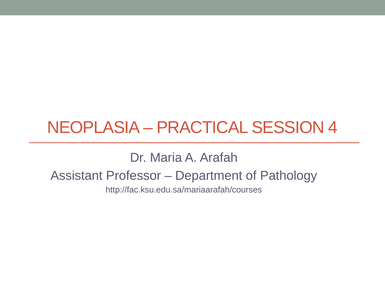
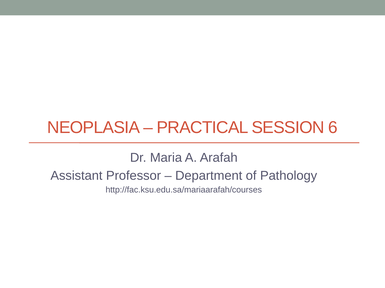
4: 4 -> 6 (333, 128)
